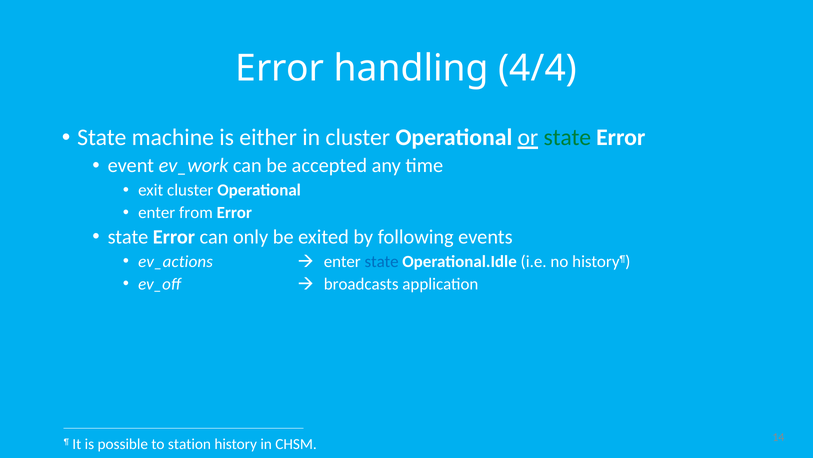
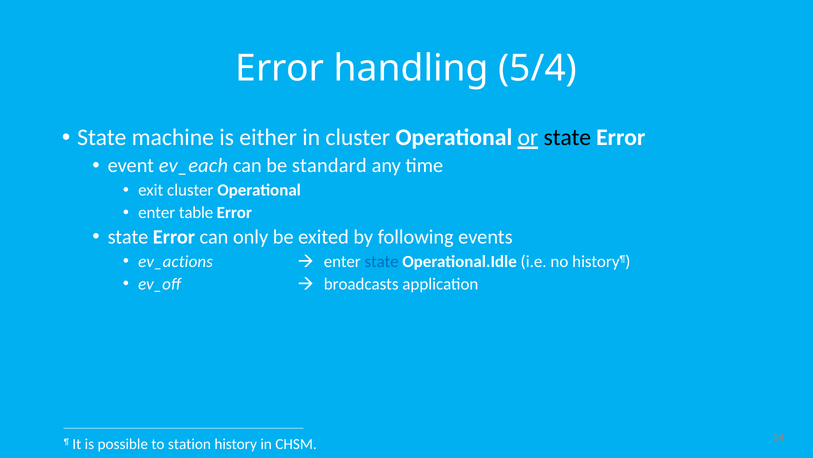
4/4: 4/4 -> 5/4 (538, 68)
state colour: green -> black (567, 137)
ev_work: ev_work -> ev_each (193, 165)
accepted: accepted -> standard (329, 165)
from: from -> table (196, 212)
